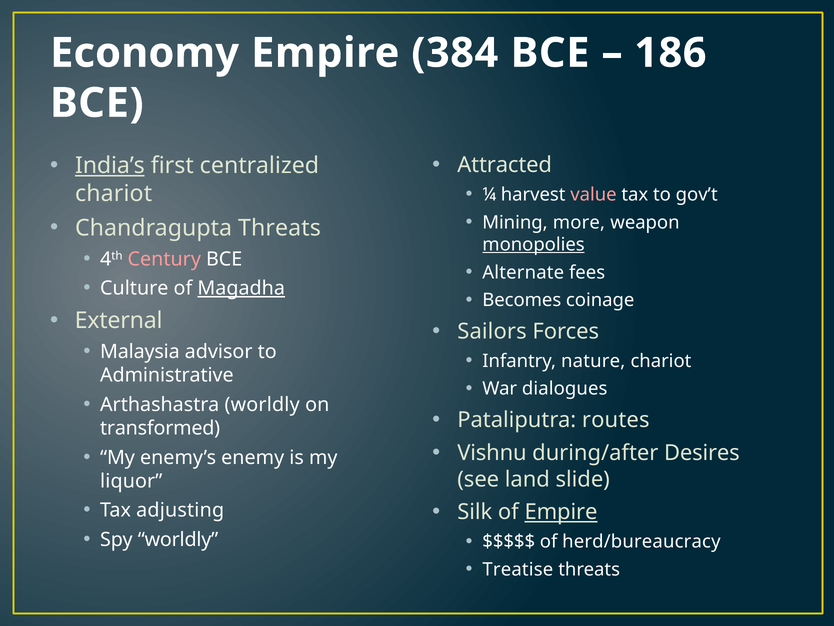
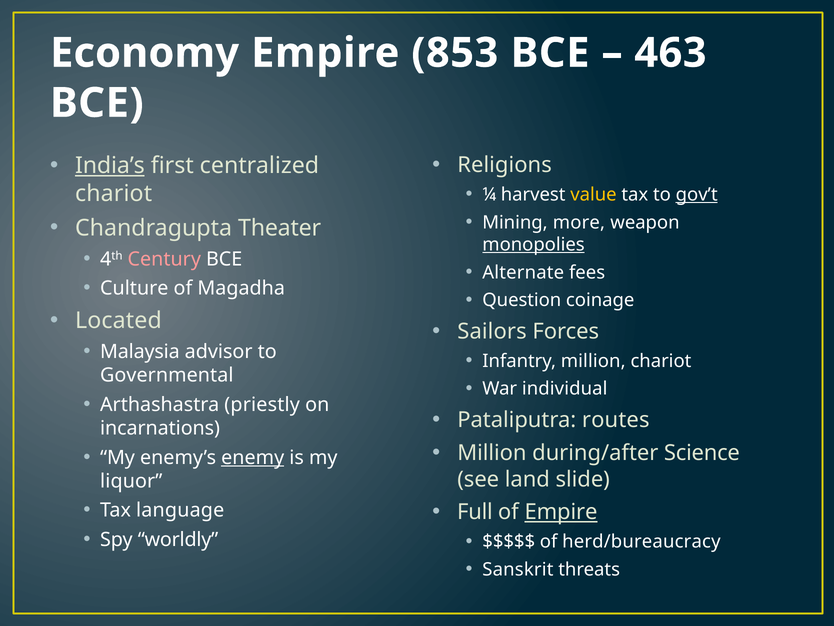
384: 384 -> 853 (455, 53)
186: 186 -> 463 (670, 53)
Attracted: Attracted -> Religions (505, 165)
value colour: pink -> yellow (593, 194)
gov’t underline: none -> present (697, 194)
Chandragupta Threats: Threats -> Theater (280, 228)
Magadha underline: present -> none (241, 288)
Becomes: Becomes -> Question (522, 300)
External: External -> Located (118, 320)
Infantry nature: nature -> million (593, 361)
Administrative: Administrative -> Governmental (167, 375)
dialogues: dialogues -> individual (565, 388)
Arthashastra worldly: worldly -> priestly (262, 404)
transformed: transformed -> incarnations (160, 428)
Vishnu: Vishnu -> Million (492, 452)
Desires: Desires -> Science (702, 452)
enemy underline: none -> present (253, 457)
adjusting: adjusting -> language (180, 510)
Silk: Silk -> Full (475, 512)
Treatise: Treatise -> Sanskrit (518, 569)
